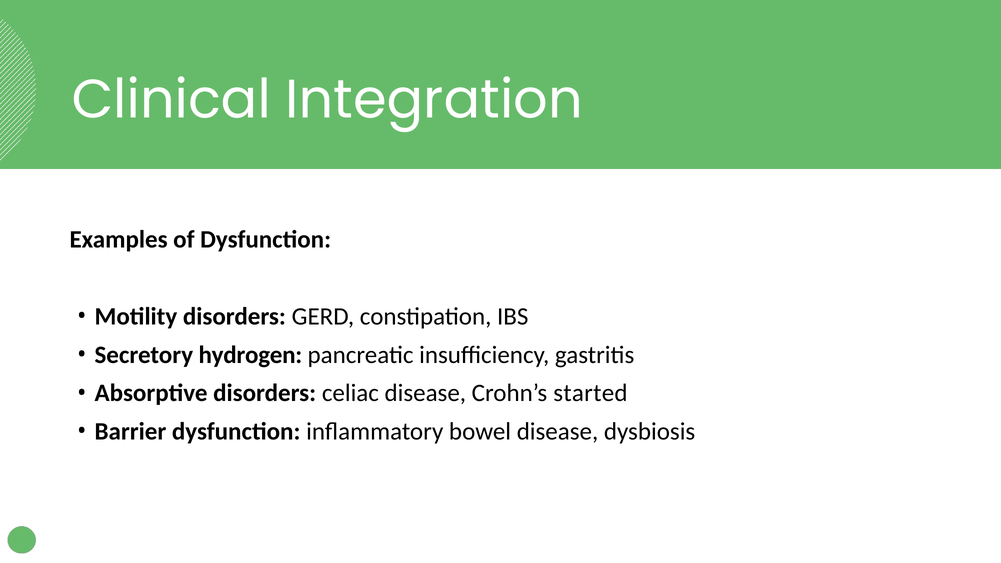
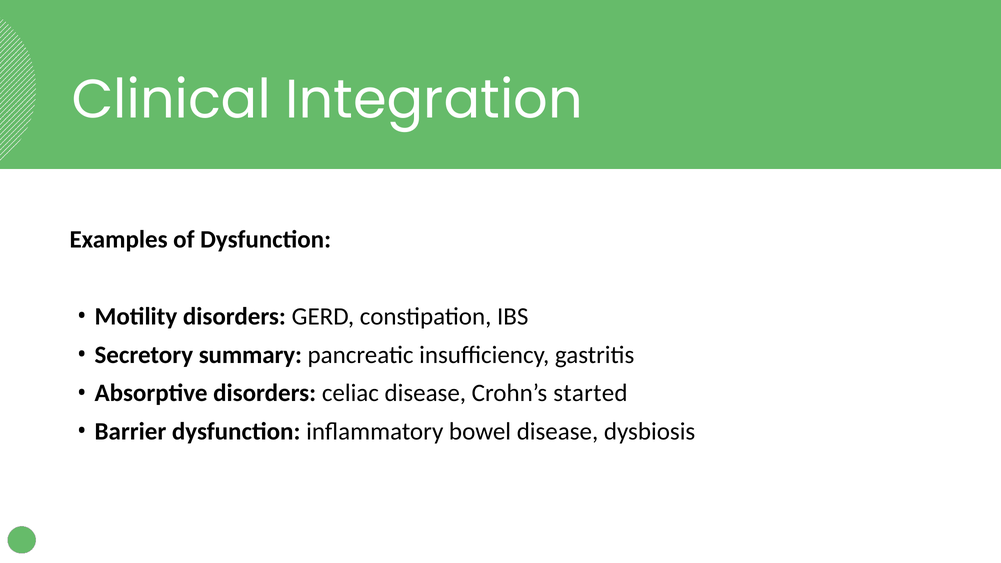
hydrogen: hydrogen -> summary (250, 355)
